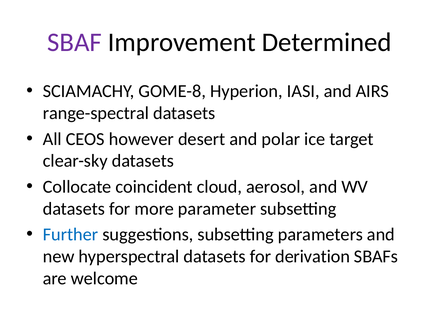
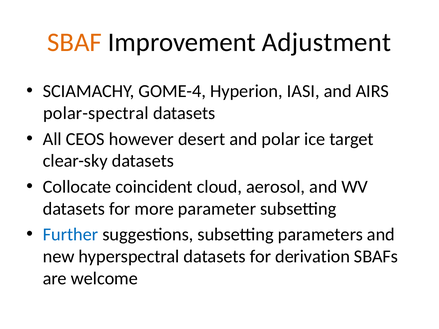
SBAF colour: purple -> orange (75, 42)
Determined: Determined -> Adjustment (326, 42)
GOME-8: GOME-8 -> GOME-4 (172, 91)
range-spectral: range-spectral -> polar-spectral (96, 113)
